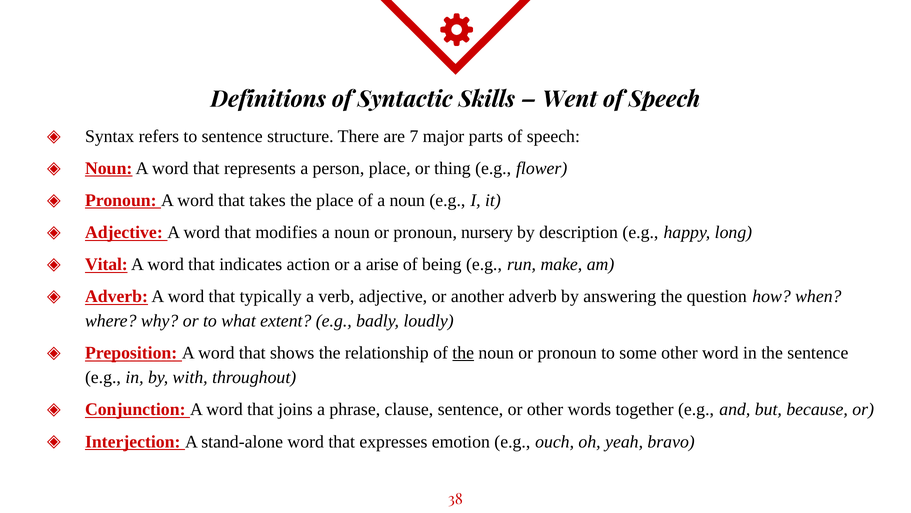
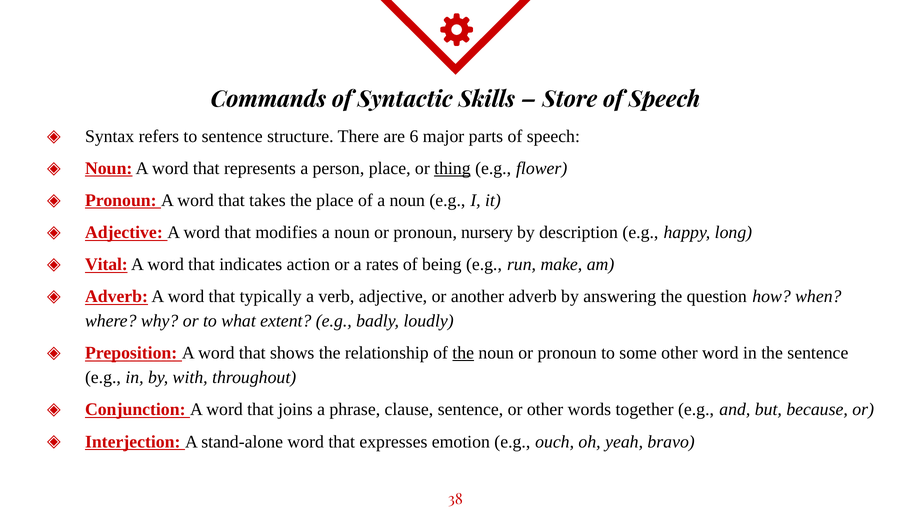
Definitions: Definitions -> Commands (268, 99)
Went: Went -> Store (570, 99)
7: 7 -> 6 (414, 136)
thing underline: none -> present (452, 168)
arise: arise -> rates (382, 264)
